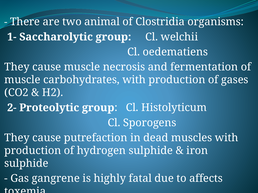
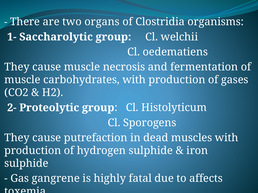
animal: animal -> organs (102, 22)
